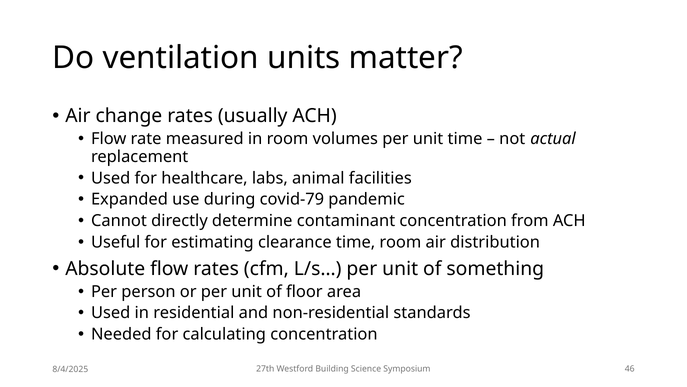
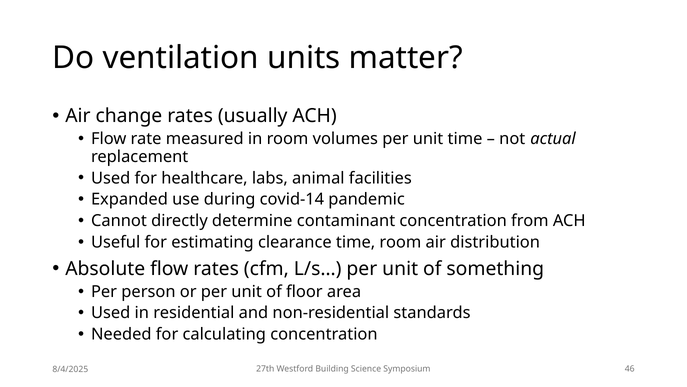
covid-79: covid-79 -> covid-14 (292, 199)
